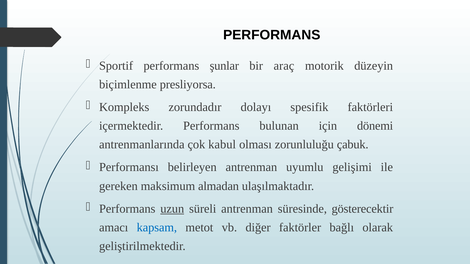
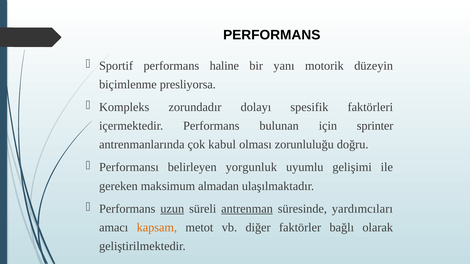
şunlar: şunlar -> haline (224, 66)
araç: araç -> yanı (284, 66)
dönemi: dönemi -> sprinter (375, 126)
çabuk: çabuk -> doğru (353, 145)
belirleyen antrenman: antrenman -> yorgunluk (251, 168)
antrenman underline: none -> present (247, 209)
gösterecektir: gösterecektir -> yardımcıları (362, 209)
kapsam colour: blue -> orange (157, 228)
